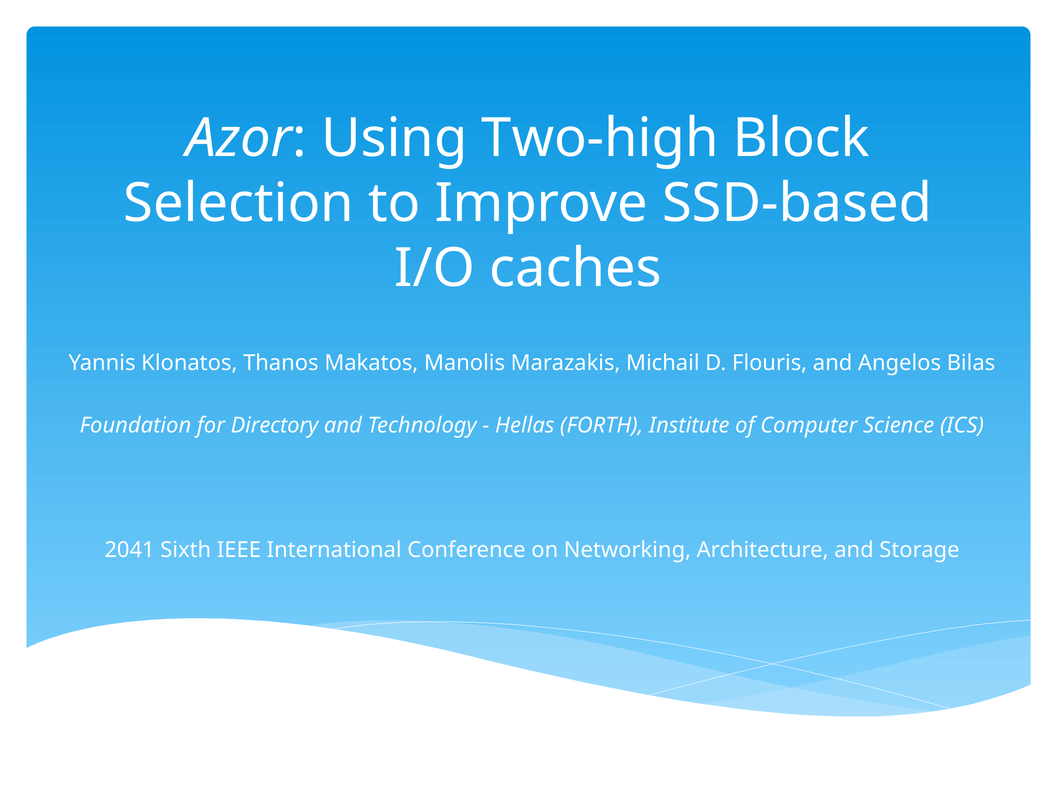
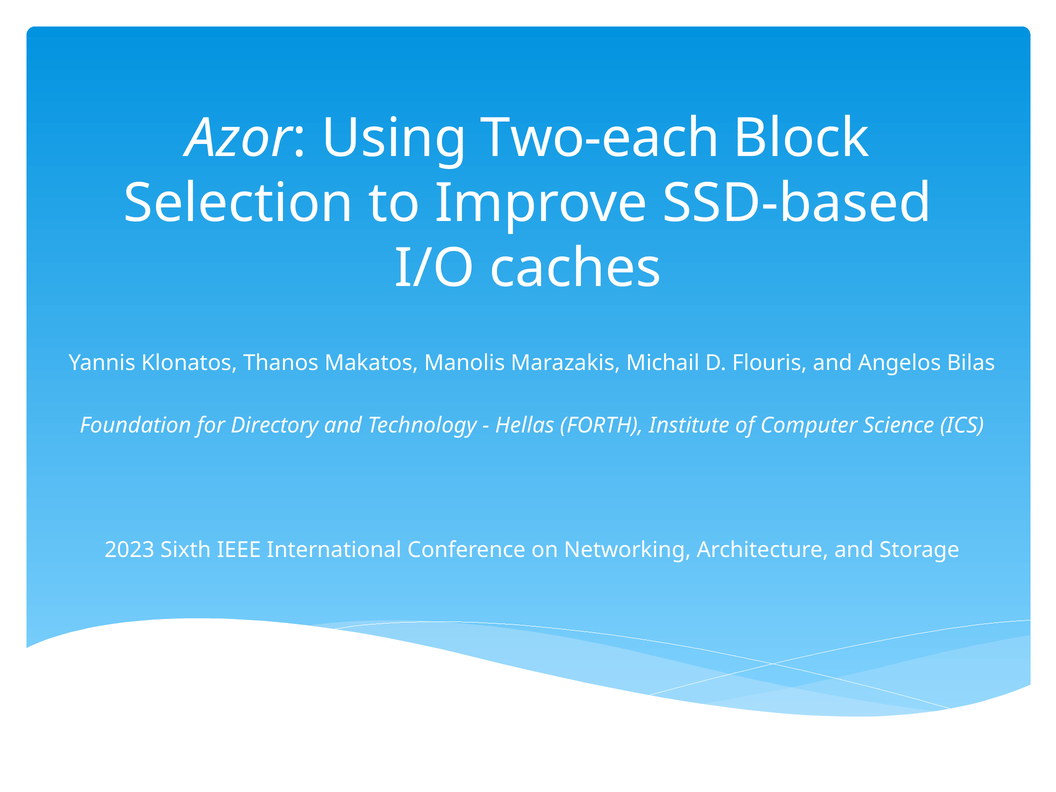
Two-high: Two-high -> Two-each (600, 138)
2041: 2041 -> 2023 (130, 550)
